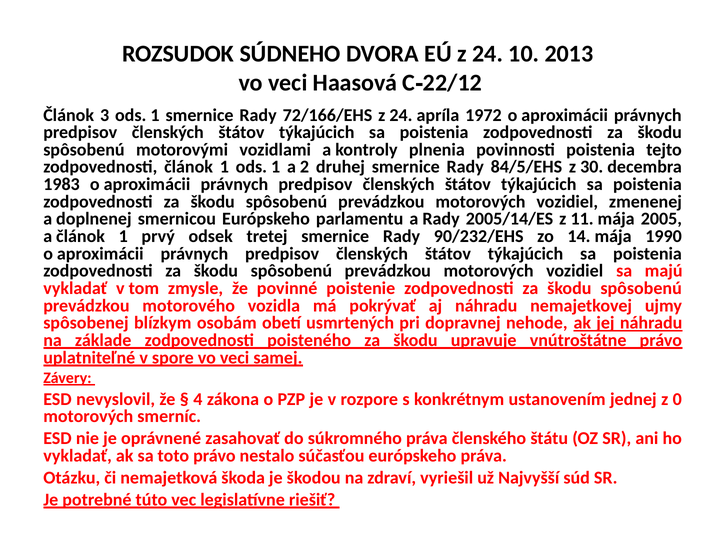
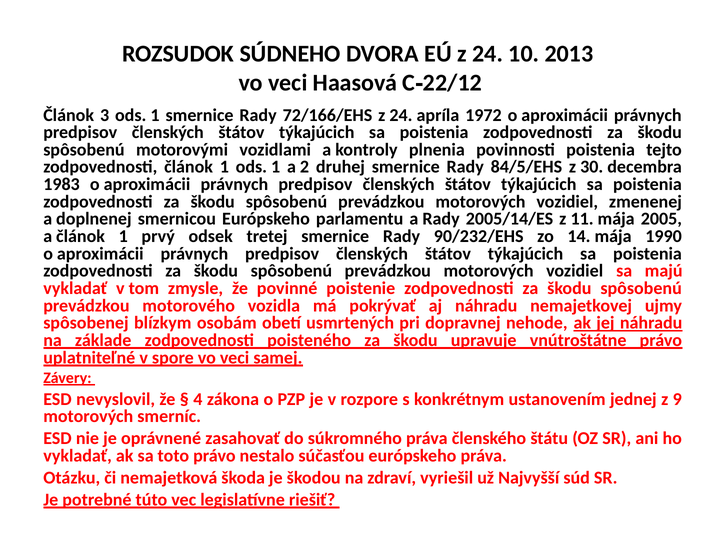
0: 0 -> 9 (677, 399)
